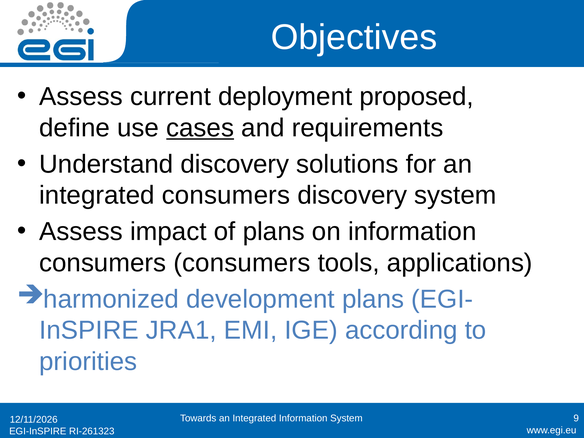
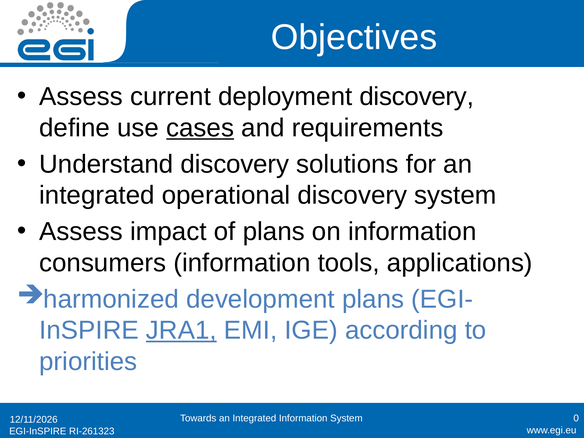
deployment proposed: proposed -> discovery (417, 97)
integrated consumers: consumers -> operational (226, 195)
consumers consumers: consumers -> information (242, 263)
JRA1 underline: none -> present (181, 330)
9: 9 -> 0 (576, 418)
